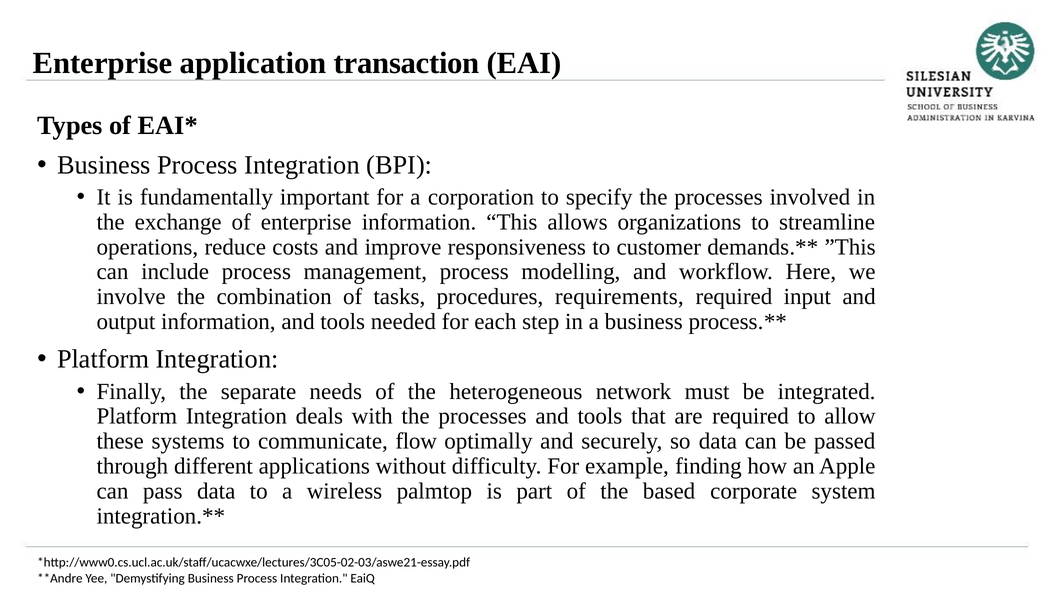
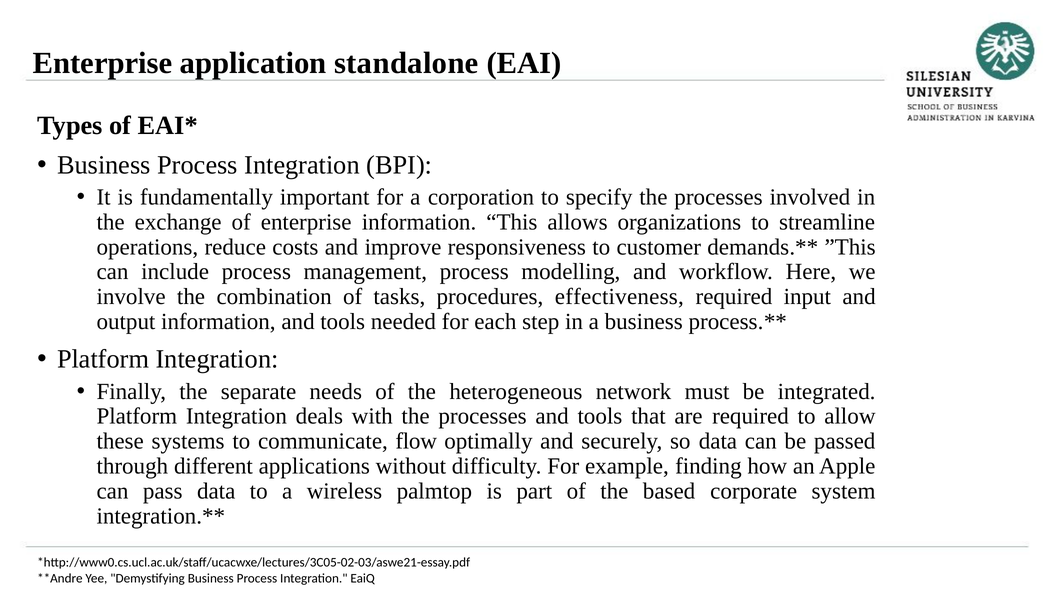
transaction: transaction -> standalone (406, 63)
requirements: requirements -> effectiveness (619, 297)
